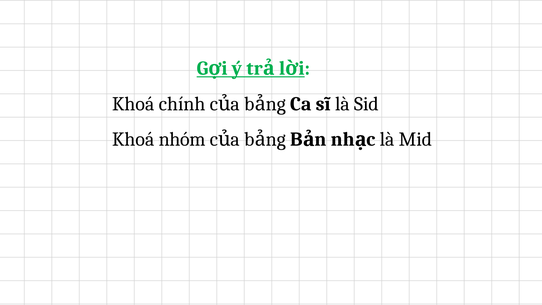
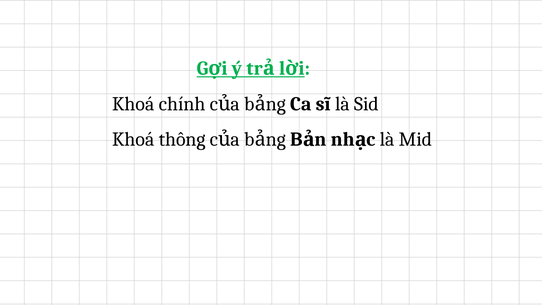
nhóm: nhóm -> thông (182, 139)
